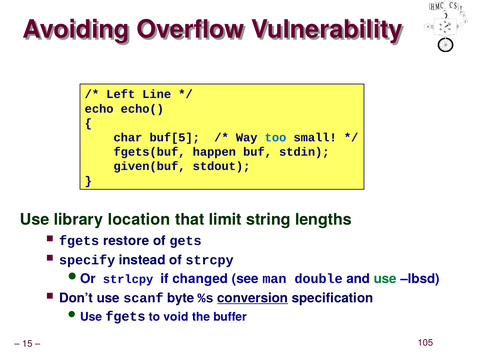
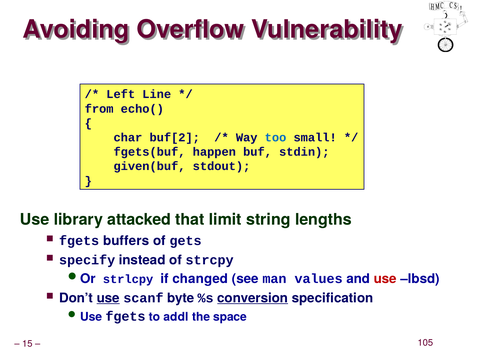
echo: echo -> from (99, 109)
buf[5: buf[5 -> buf[2 (175, 138)
location: location -> attacked (139, 220)
restore: restore -> buffers (126, 241)
double: double -> values (319, 279)
use colour: green -> red (385, 279)
use underline: none -> present (108, 298)
void: void -> addl (176, 317)
buffer: buffer -> space (230, 317)
